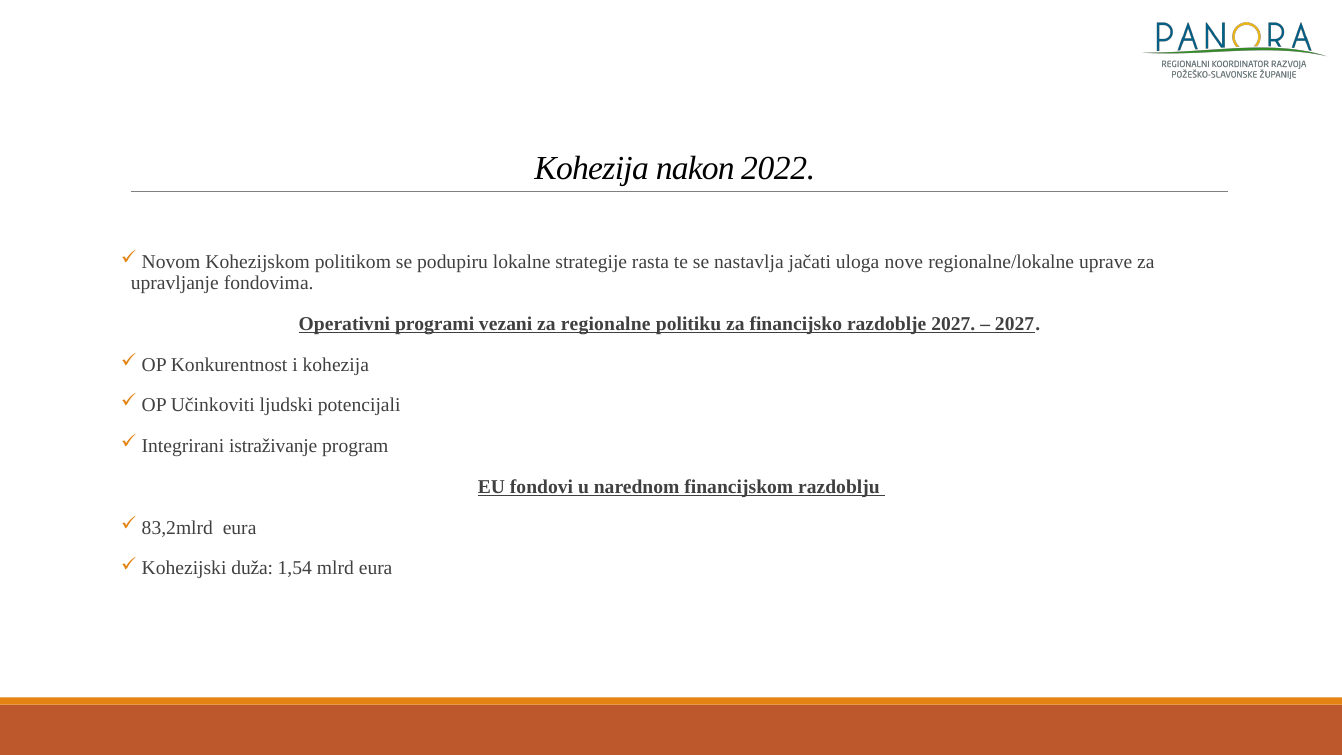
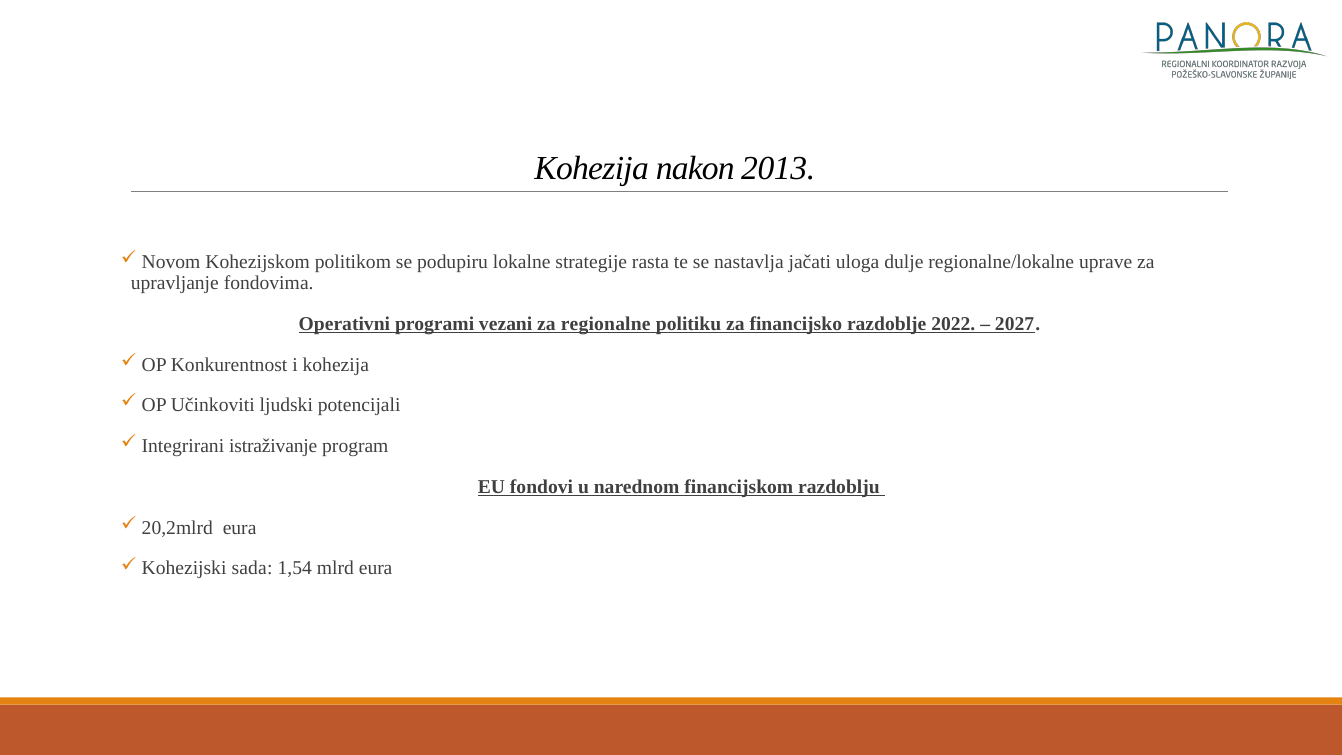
2022: 2022 -> 2013 (778, 168)
nove: nove -> dulje (904, 262)
razdoblje 2027: 2027 -> 2022 (953, 324)
83,2mlrd: 83,2mlrd -> 20,2mlrd (177, 528)
duža: duža -> sada (252, 568)
